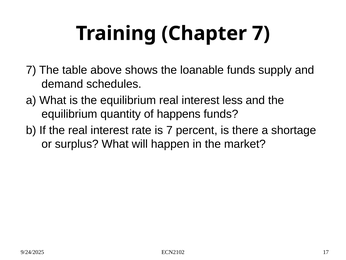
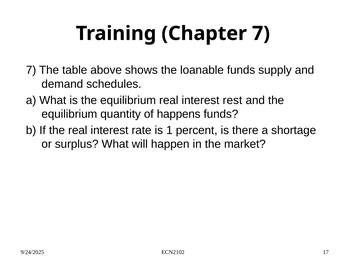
less: less -> rest (232, 100)
is 7: 7 -> 1 (169, 130)
